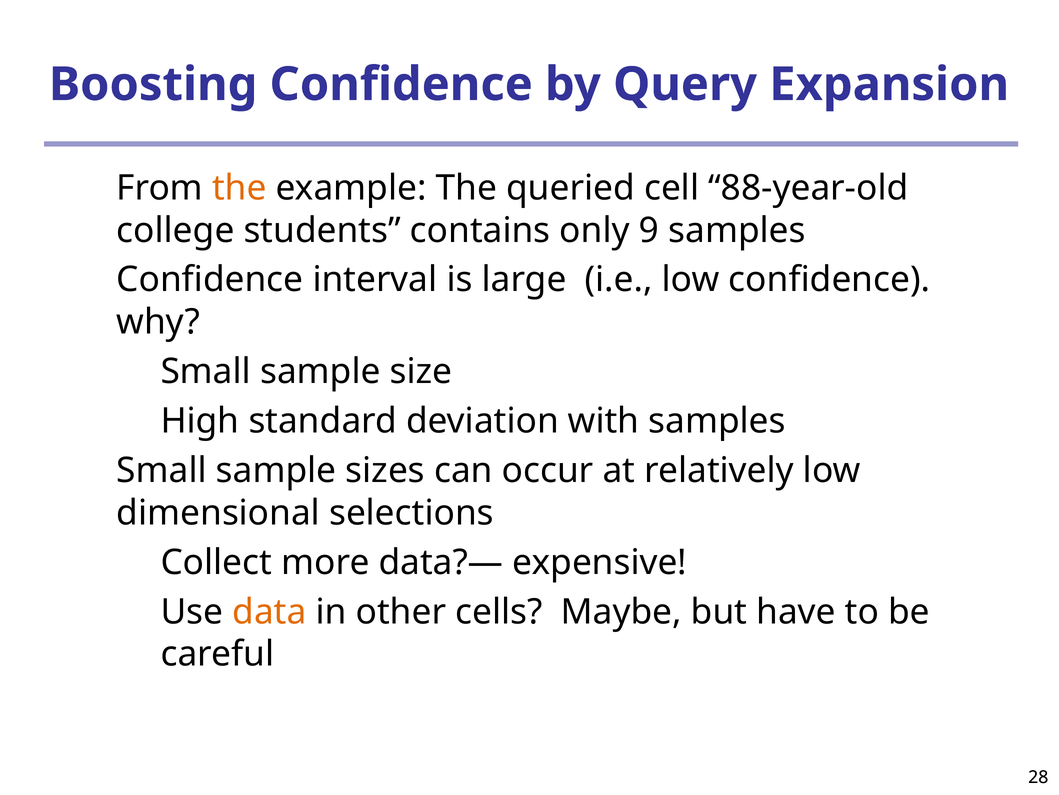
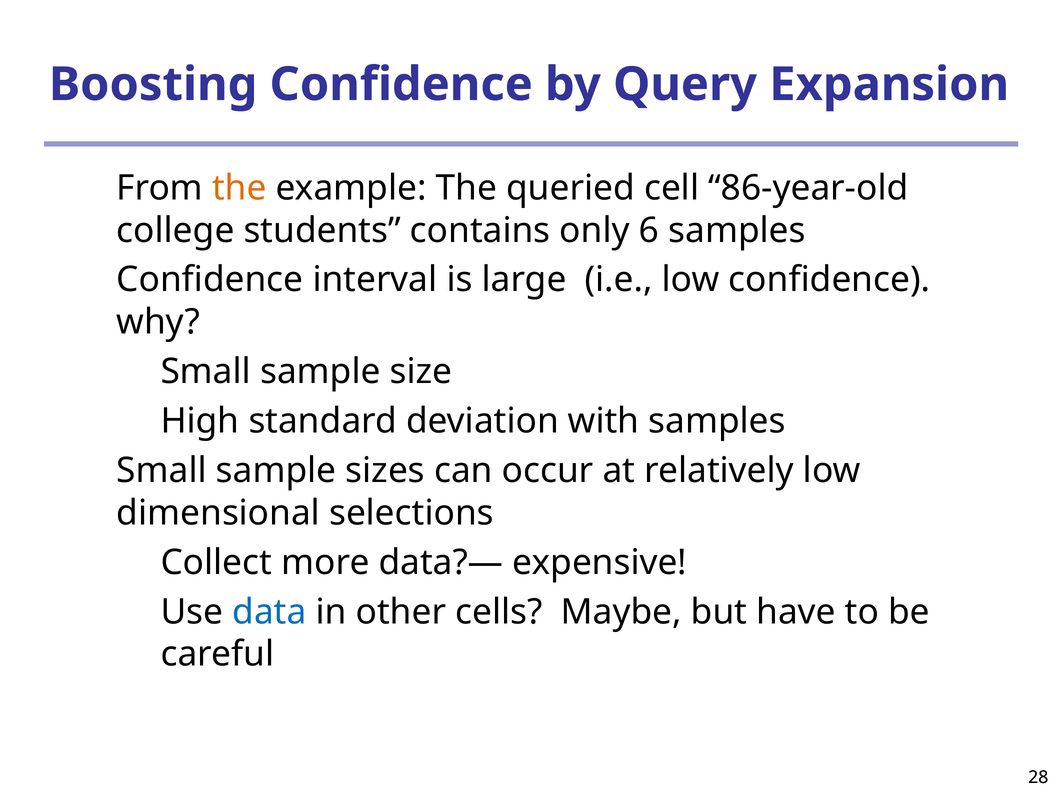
88-year-old: 88-year-old -> 86-year-old (808, 188)
9: 9 -> 6 (649, 230)
data colour: orange -> blue (269, 611)
